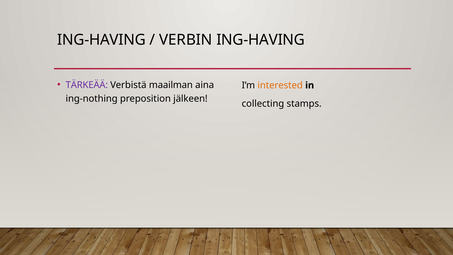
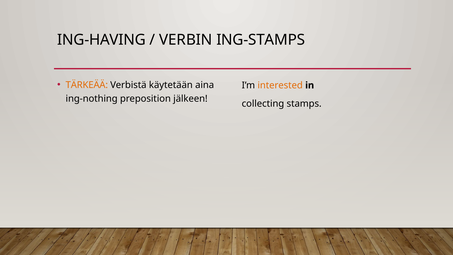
VERBIN ING-HAVING: ING-HAVING -> ING-STAMPS (261, 40)
TÄRKEÄÄ colour: purple -> orange (87, 85)
maailman: maailman -> käytetään (171, 85)
